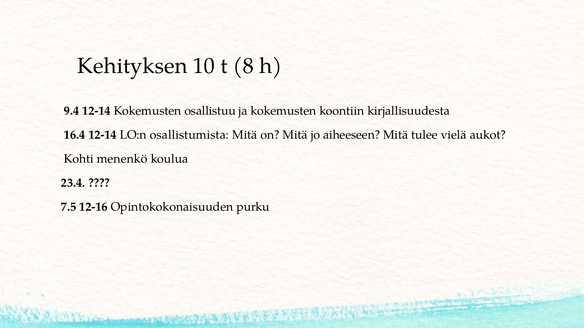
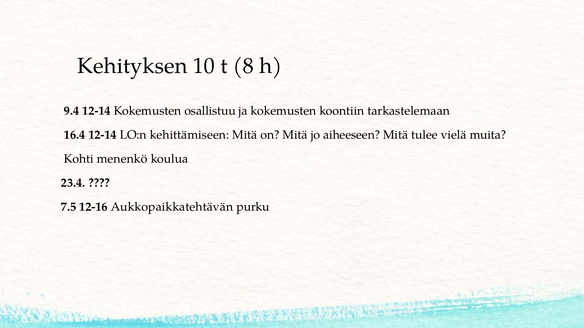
kirjallisuudesta: kirjallisuudesta -> tarkastelemaan (409, 111)
osallistumista: osallistumista -> kehittämiseen (189, 135)
aukot: aukot -> muita (488, 135)
Opintokokonaisuuden: Opintokokonaisuuden -> Aukkopaikkatehtävän (172, 207)
